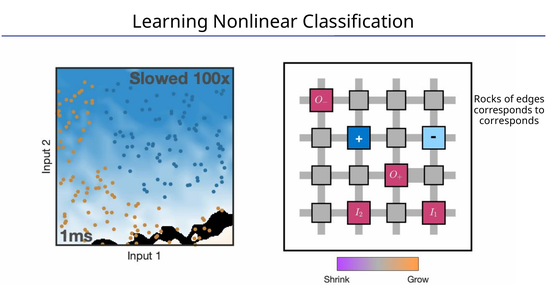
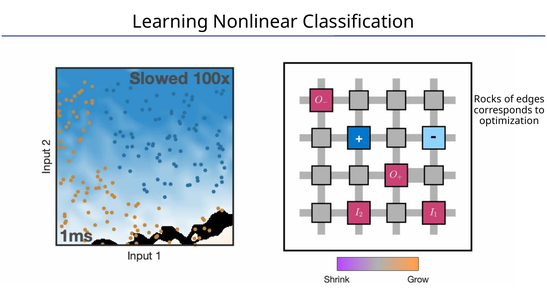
corresponds: corresponds -> optimization (509, 121)
